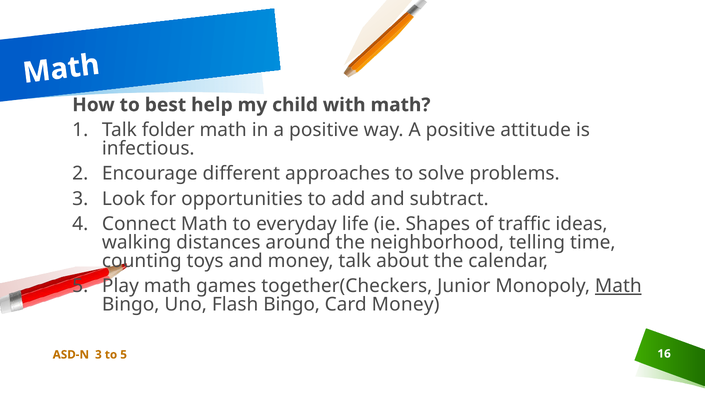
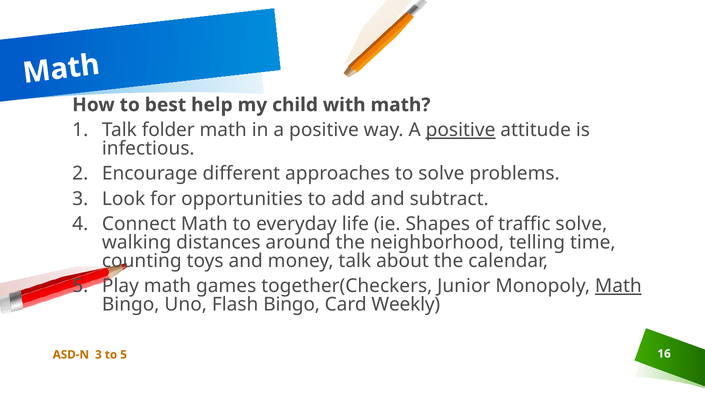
positive underline: none -> present (461, 130)
traffic ideas: ideas -> solve (581, 224)
Card Money: Money -> Weekly (406, 305)
